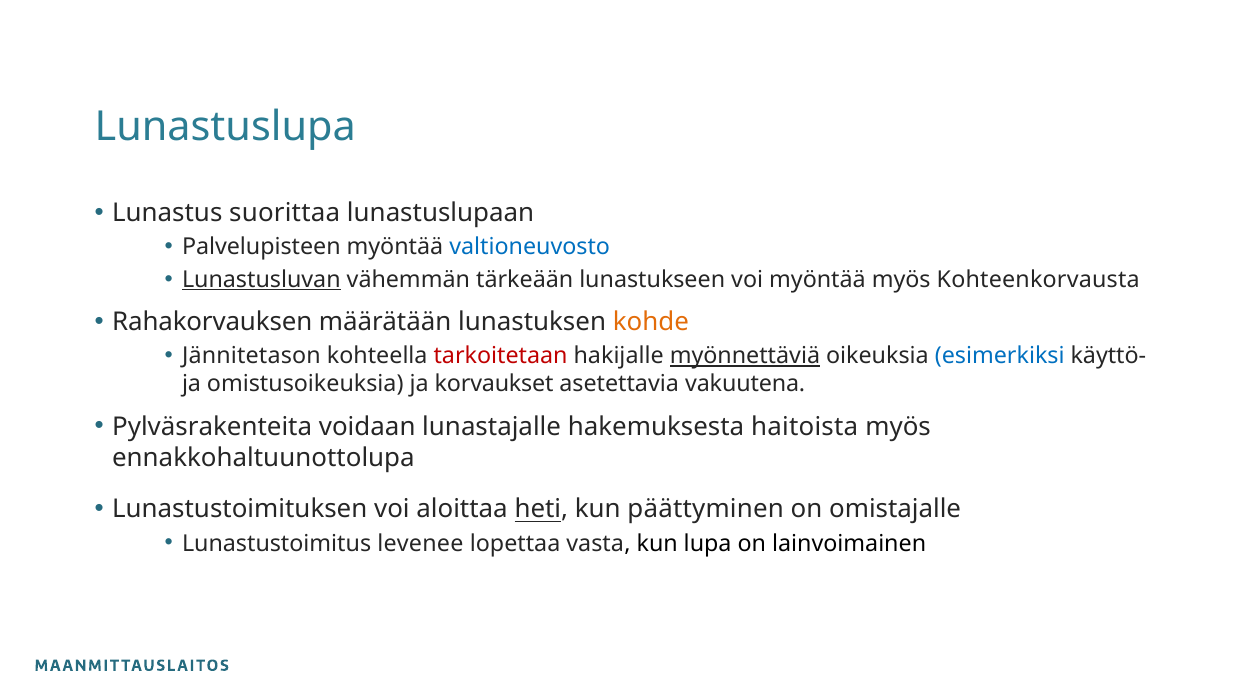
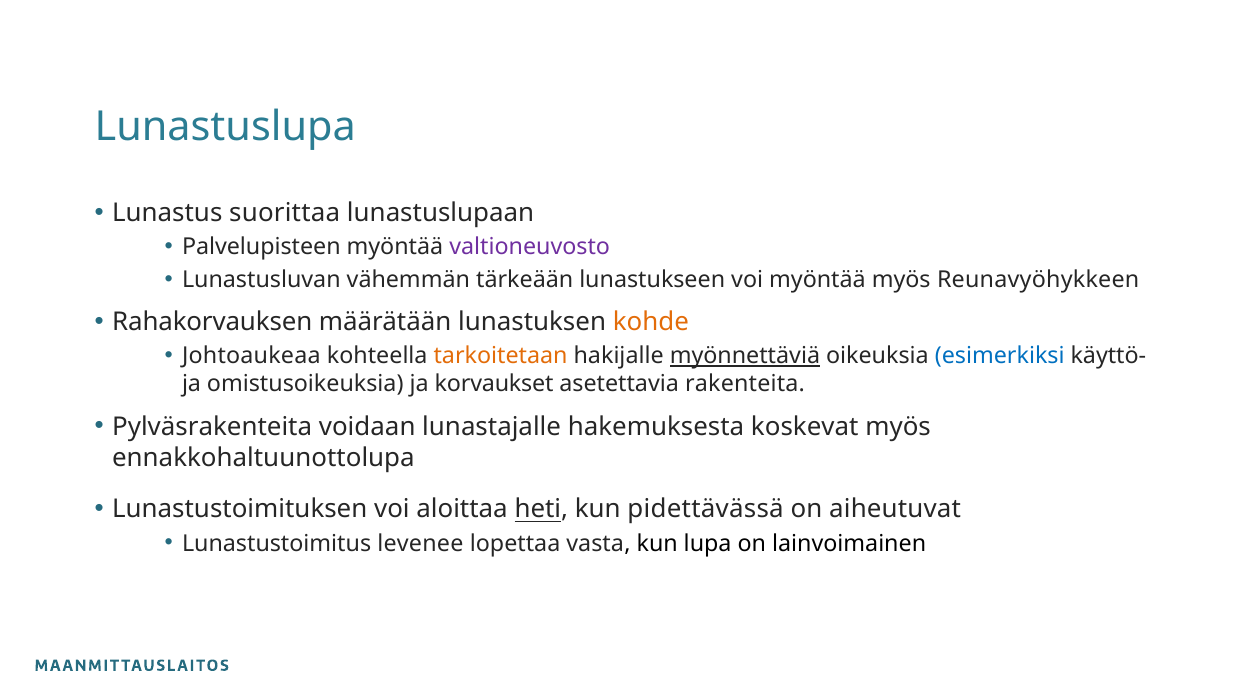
valtioneuvosto colour: blue -> purple (530, 247)
Lunastusluvan underline: present -> none (261, 280)
Kohteenkorvausta: Kohteenkorvausta -> Reunavyöhykkeen (1038, 280)
Jännitetason: Jännitetason -> Johtoaukeaa (251, 356)
tarkoitetaan colour: red -> orange (501, 356)
vakuutena: vakuutena -> rakenteita (745, 384)
haitoista: haitoista -> koskevat (805, 427)
päättyminen: päättyminen -> pidettävässä (706, 510)
omistajalle: omistajalle -> aiheutuvat (895, 510)
